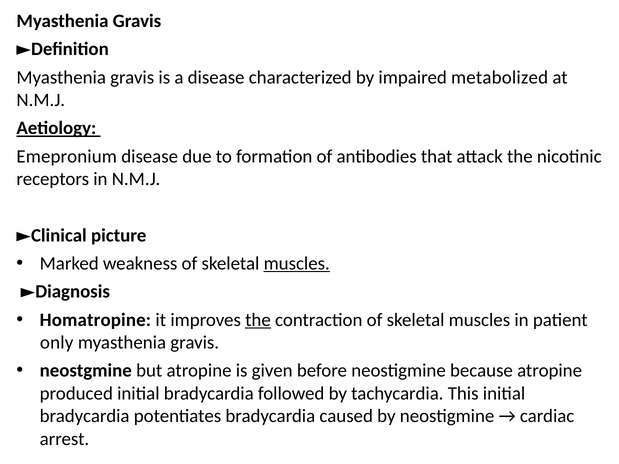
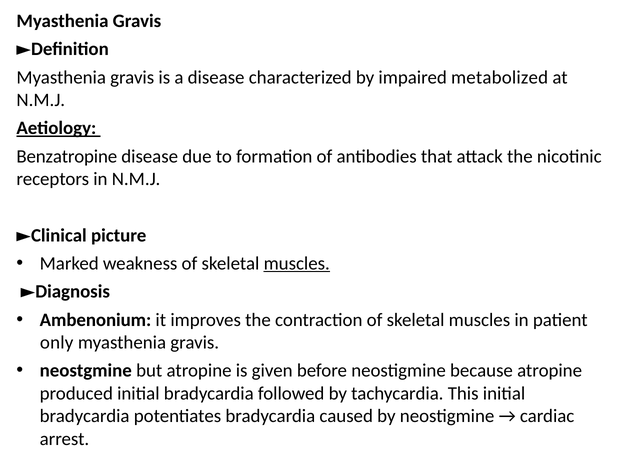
Emepronium: Emepronium -> Benzatropine (67, 156)
Homatropine: Homatropine -> Ambenonium (95, 320)
the underline: present -> none (258, 320)
